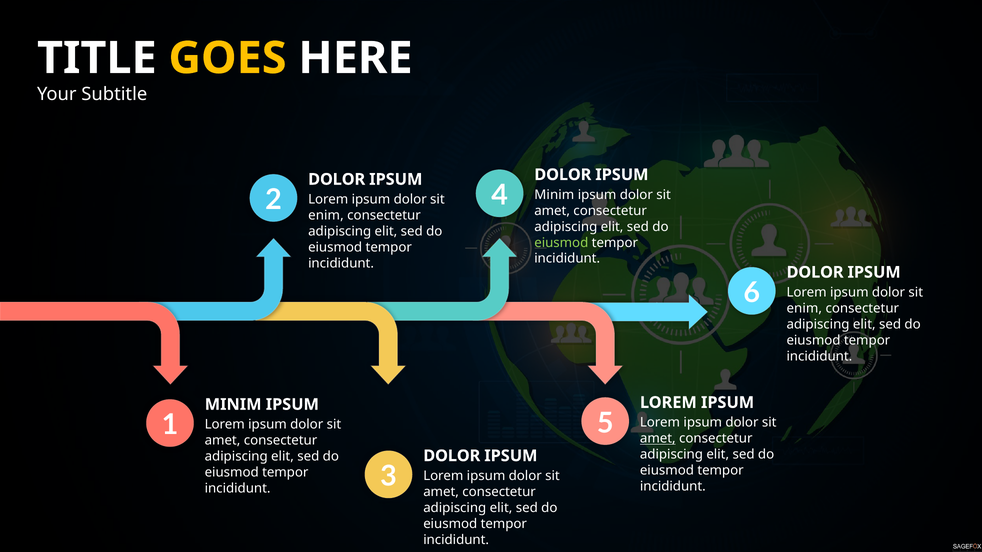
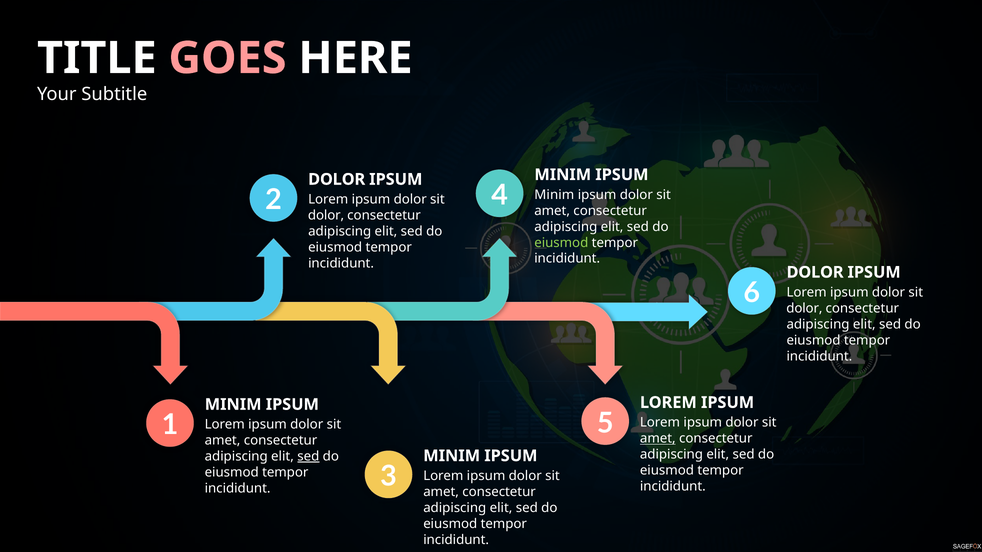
GOES colour: yellow -> pink (228, 58)
DOLOR: DOLOR -> MINIM (563, 175)
enim: enim -> dolor (326, 216)
enim: enim -> dolor (804, 309)
sed underline: none -> present (308, 457)
DOLOR: DOLOR -> MINIM (452, 456)
